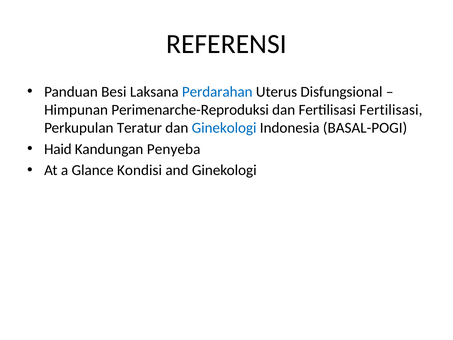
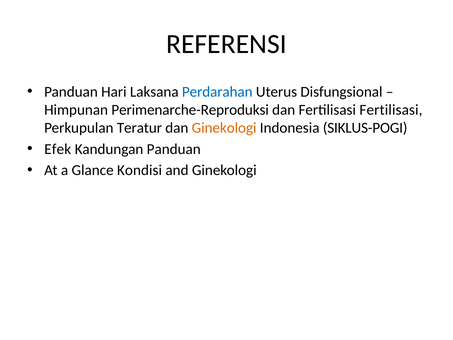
Besi: Besi -> Hari (114, 92)
Ginekologi colour: blue -> orange (224, 128)
BASAL-POGI: BASAL-POGI -> SIKLUS-POGI (365, 128)
Haid: Haid -> Efek (58, 149)
Kandungan Penyeba: Penyeba -> Panduan (174, 149)
